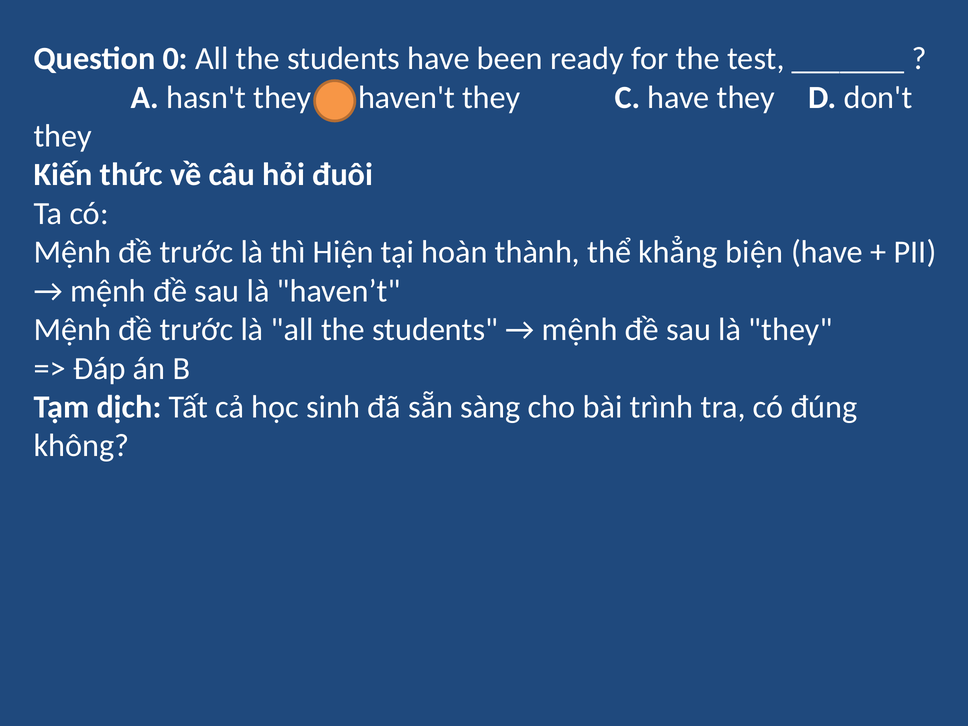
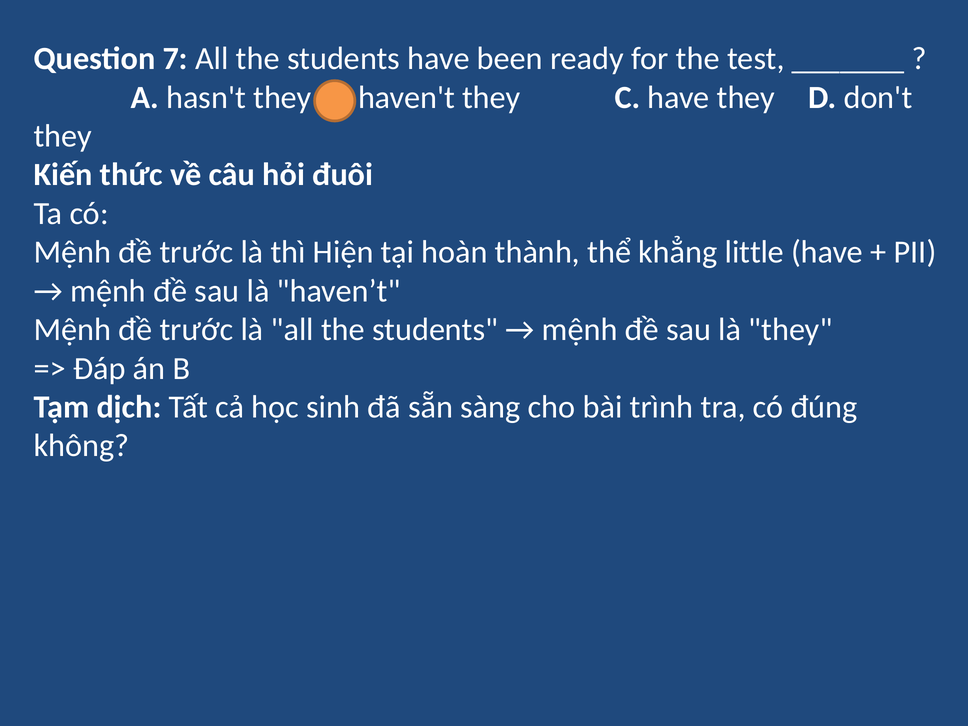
0: 0 -> 7 (175, 59)
biện: biện -> little (754, 252)
